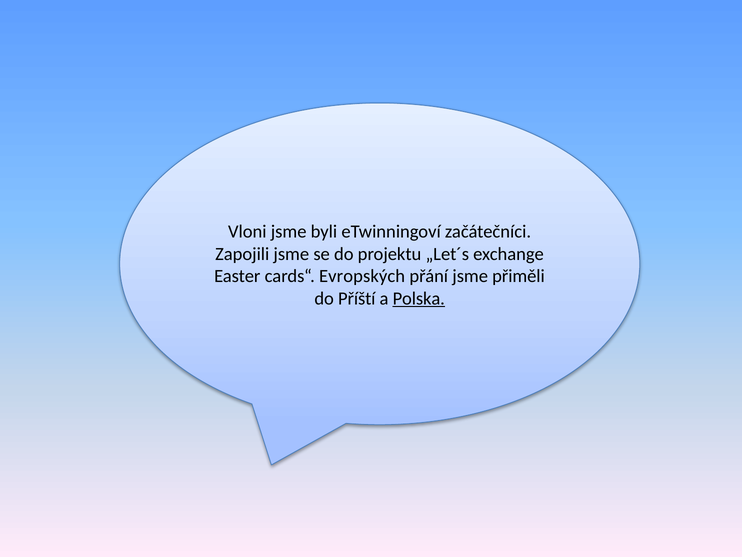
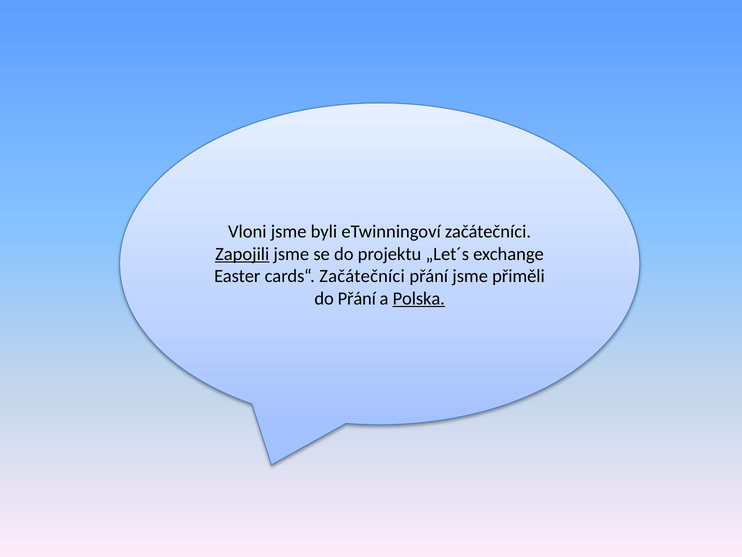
Zapojili underline: none -> present (242, 254)
cards“ Evropských: Evropských -> Začátečníci (362, 276)
do Příští: Příští -> Přání (357, 298)
